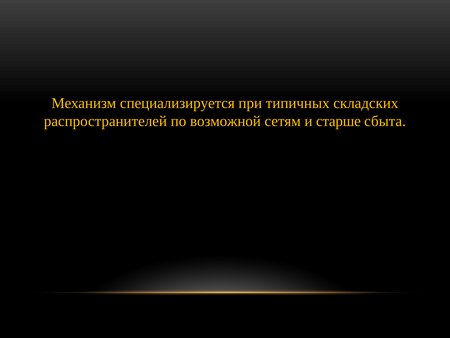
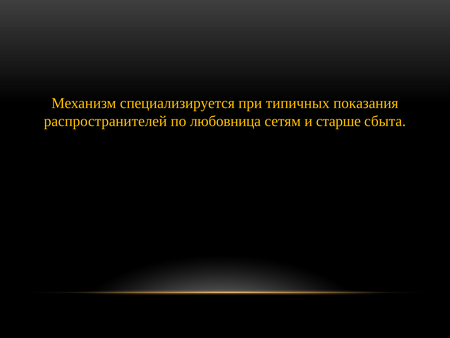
складских: складских -> показания (366, 103)
возможной: возможной -> любовница (225, 121)
